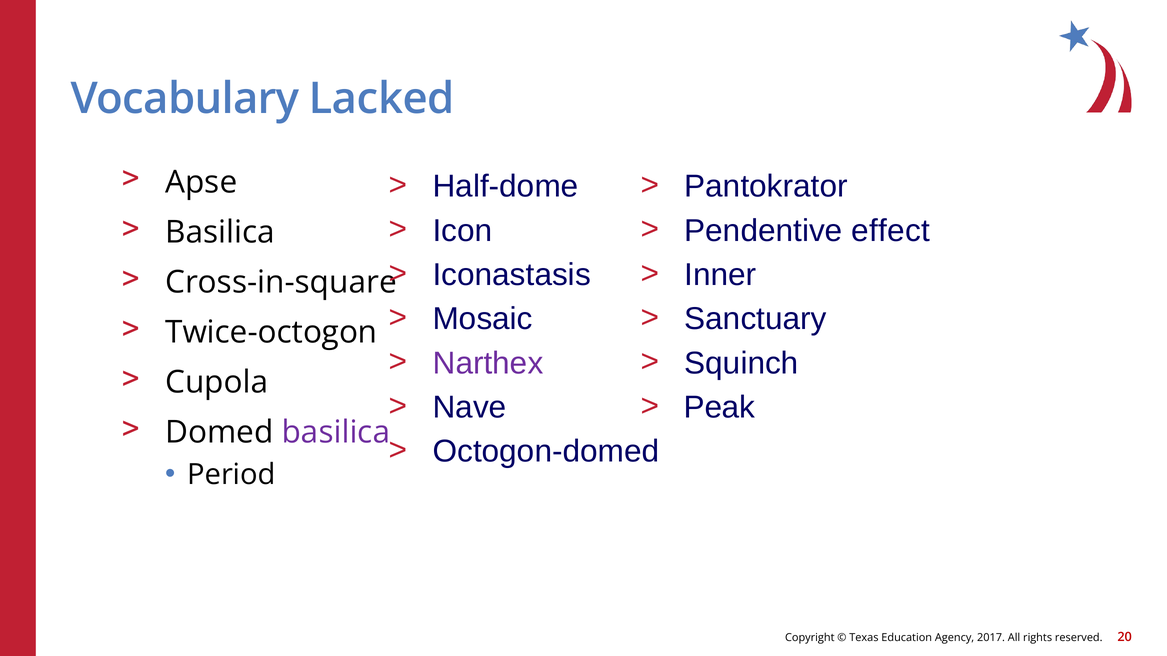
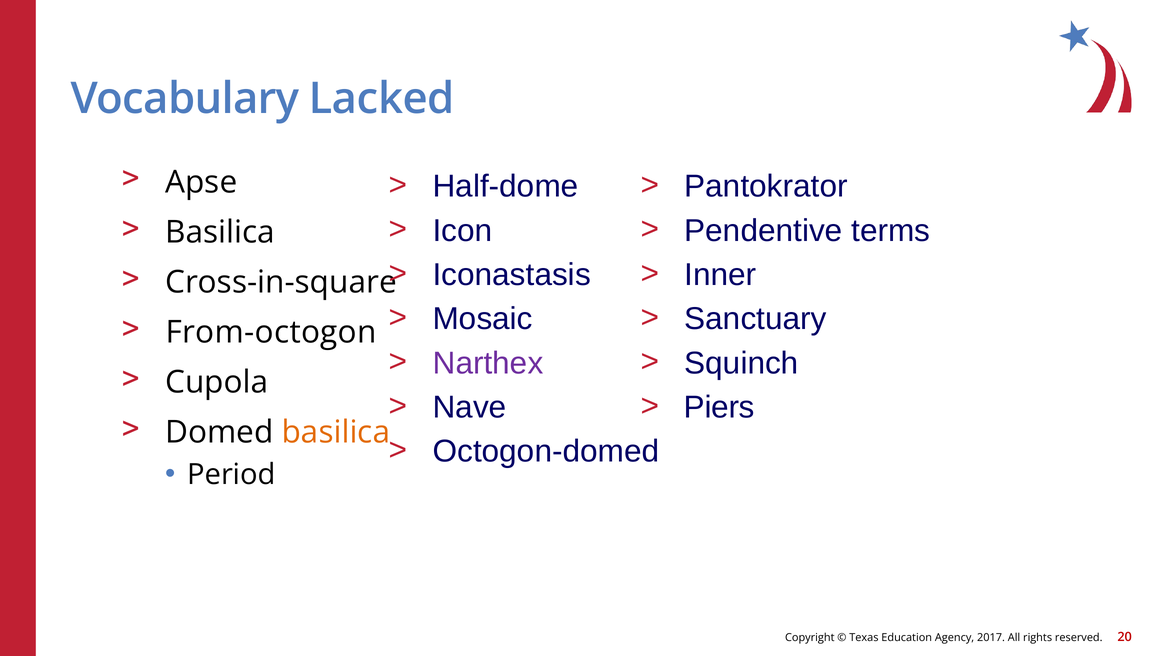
effect: effect -> terms (891, 231)
Twice-octogon: Twice-octogon -> From-octogon (271, 333)
Peak: Peak -> Piers (719, 408)
basilica colour: purple -> orange (336, 433)
